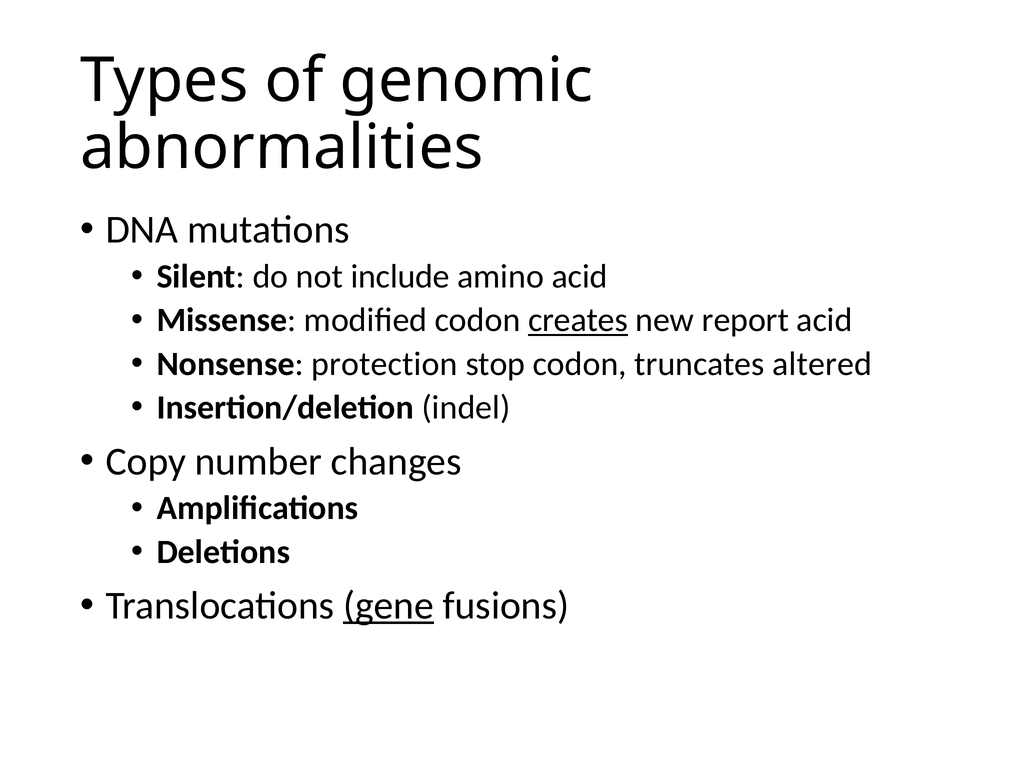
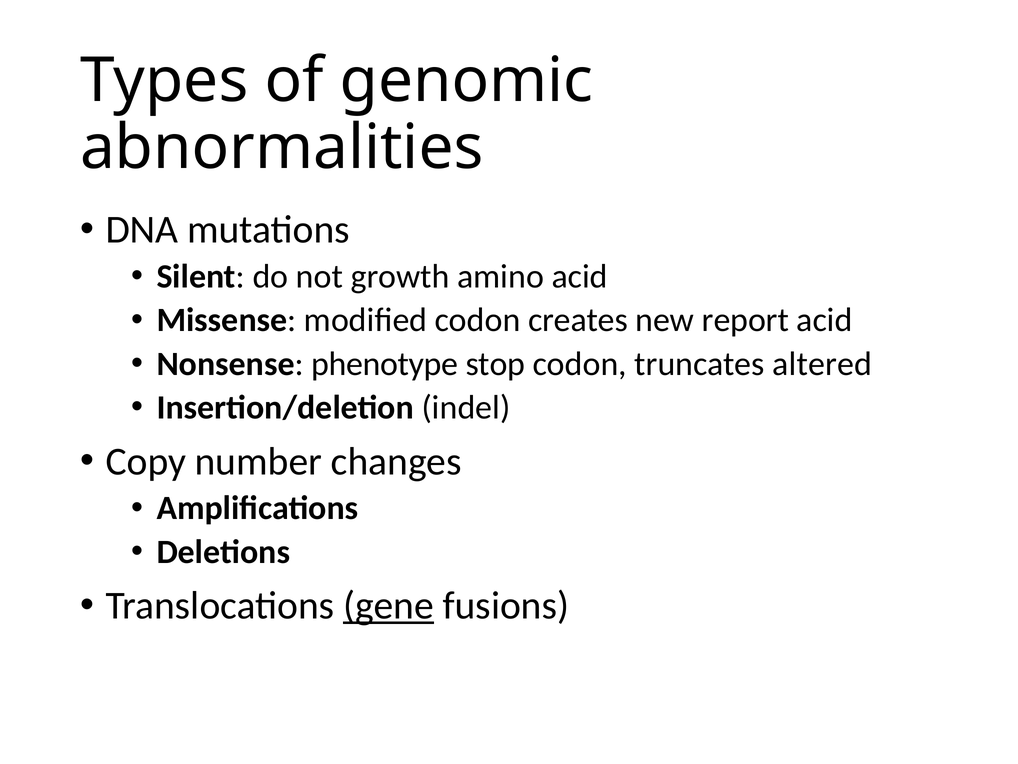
include: include -> growth (400, 276)
creates underline: present -> none (578, 320)
protection: protection -> phenotype (385, 364)
